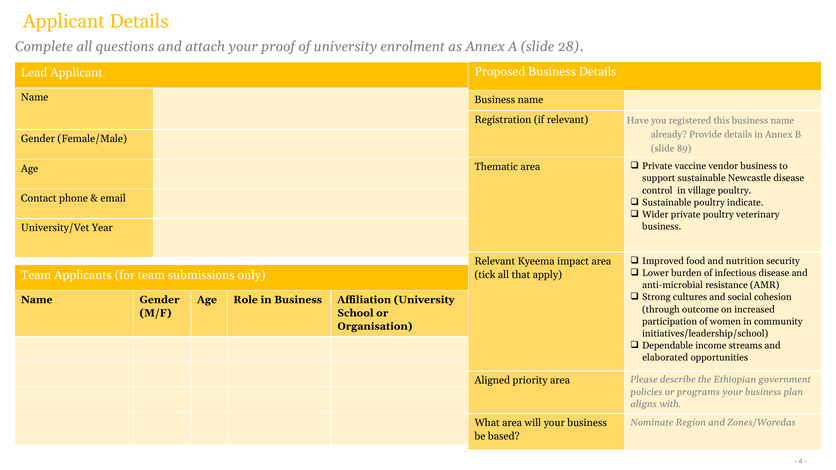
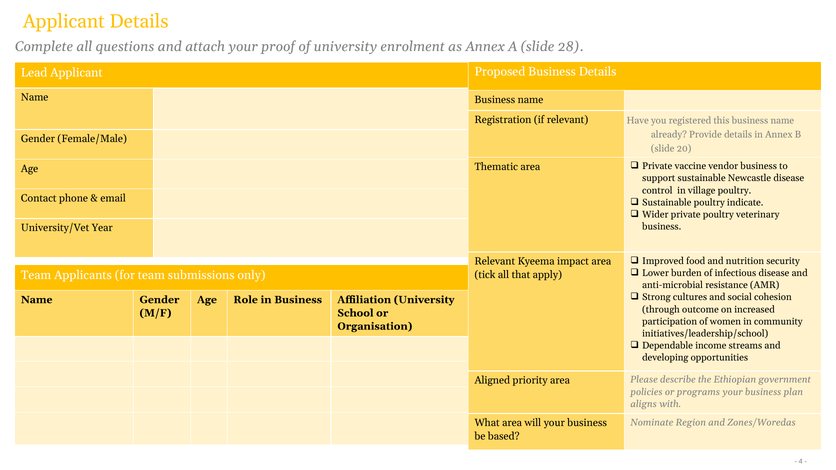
89: 89 -> 20 (684, 148)
elaborated: elaborated -> developing (665, 358)
